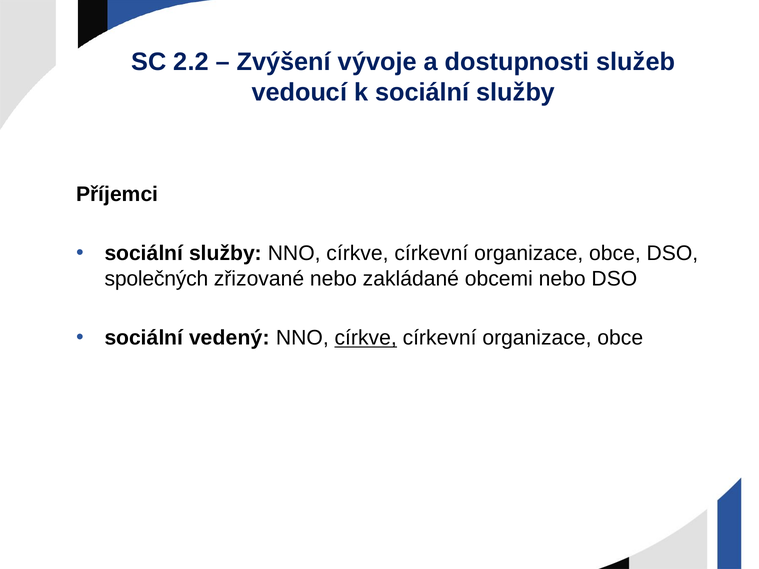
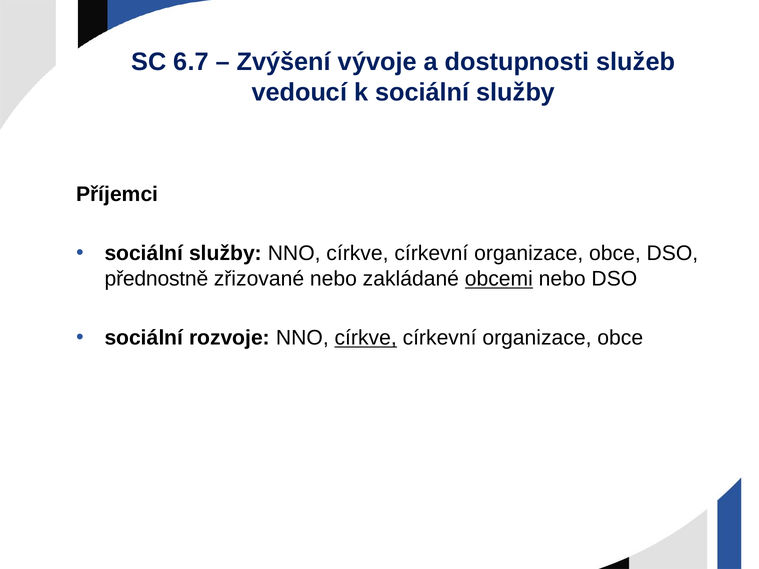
2.2: 2.2 -> 6.7 (191, 62)
společných: společných -> přednostně (156, 279)
obcemi underline: none -> present (499, 279)
vedený: vedený -> rozvoje (229, 338)
